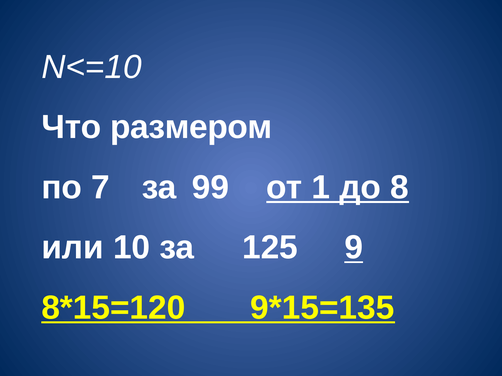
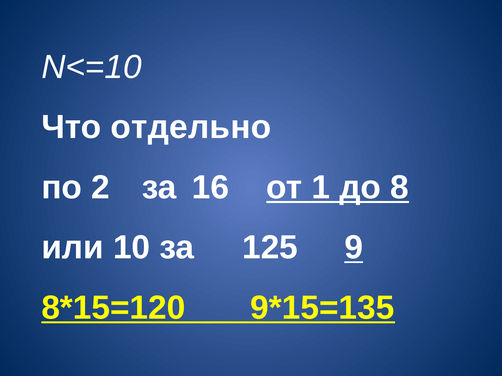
размером: размером -> отдельно (191, 127)
7: 7 -> 2 (100, 188)
99: 99 -> 16 (211, 188)
